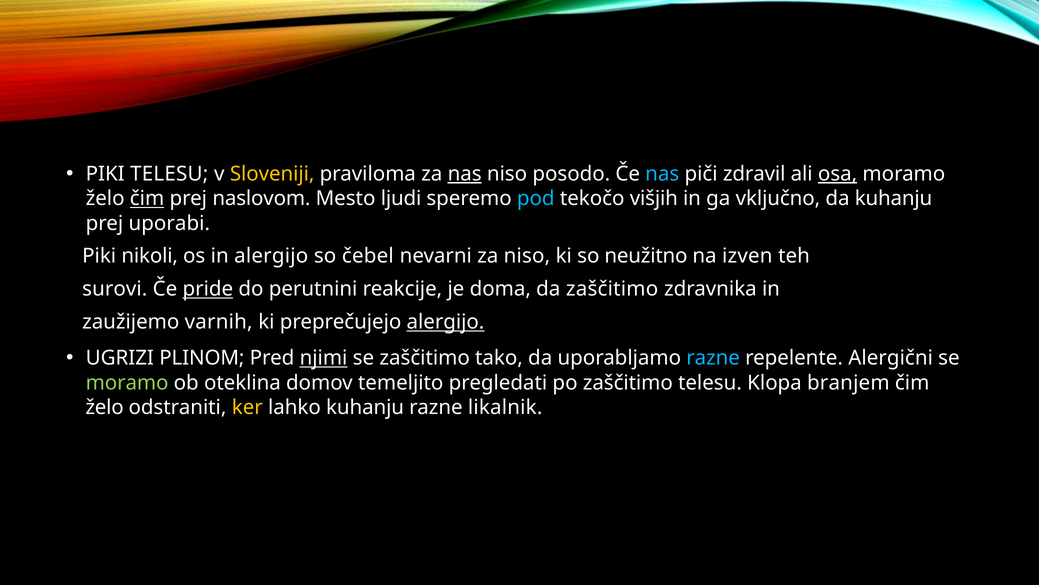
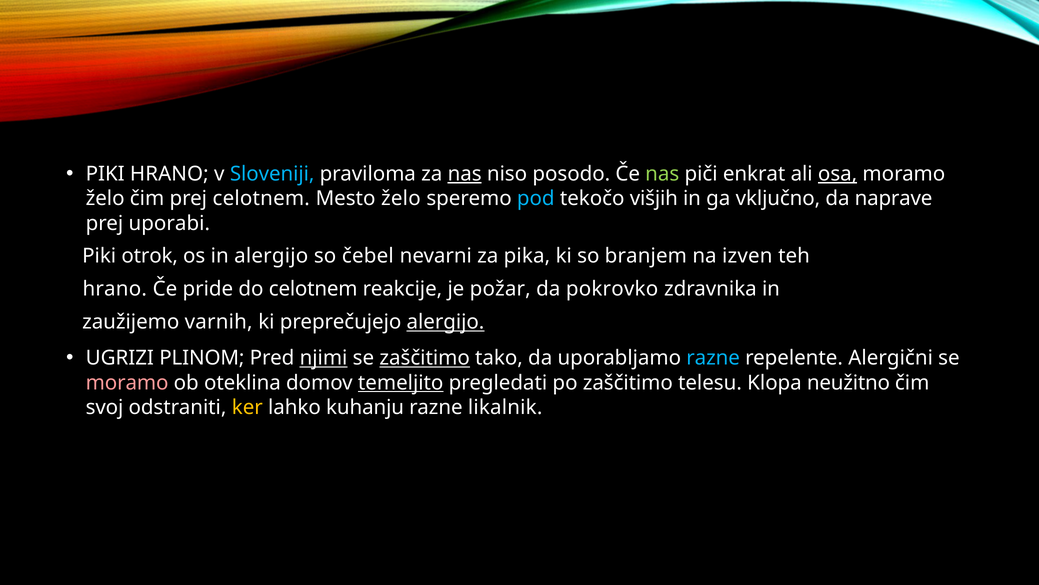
PIKI TELESU: TELESU -> HRANO (169, 174)
Sloveniji colour: yellow -> light blue (272, 174)
nas colour: light blue -> light green (662, 174)
zdravil: zdravil -> enkrat (754, 174)
čim underline: present -> none (147, 198)
prej naslovom: naslovom -> celotnem (261, 198)
Mesto ljudi: ljudi -> želo (401, 198)
da kuhanju: kuhanju -> naprave (894, 198)
nikoli: nikoli -> otrok (150, 256)
za niso: niso -> pika (527, 256)
neužitno: neužitno -> branjem (646, 256)
surovi: surovi -> hrano (115, 289)
pride underline: present -> none (208, 289)
do perutnini: perutnini -> celotnem (313, 289)
doma: doma -> požar (500, 289)
da zaščitimo: zaščitimo -> pokrovko (612, 289)
zaščitimo underline: none -> present (425, 358)
moramo colour: light green -> pink (127, 382)
temeljito underline: none -> present (401, 382)
branjem: branjem -> neužitno (849, 382)
želo: želo -> svoj (105, 407)
